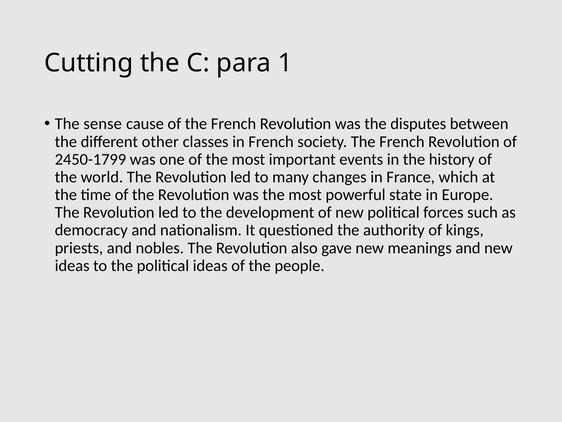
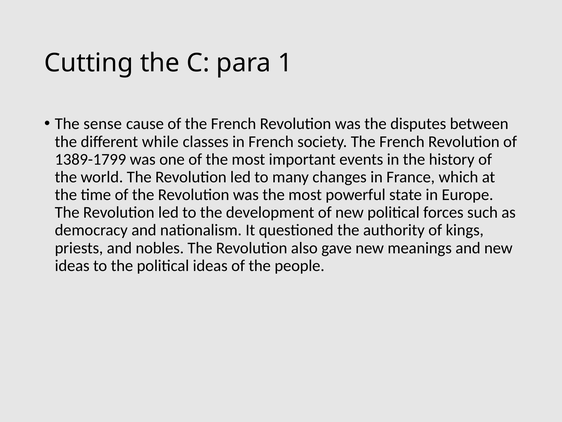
other: other -> while (160, 141)
2450-1799: 2450-1799 -> 1389-1799 (90, 159)
